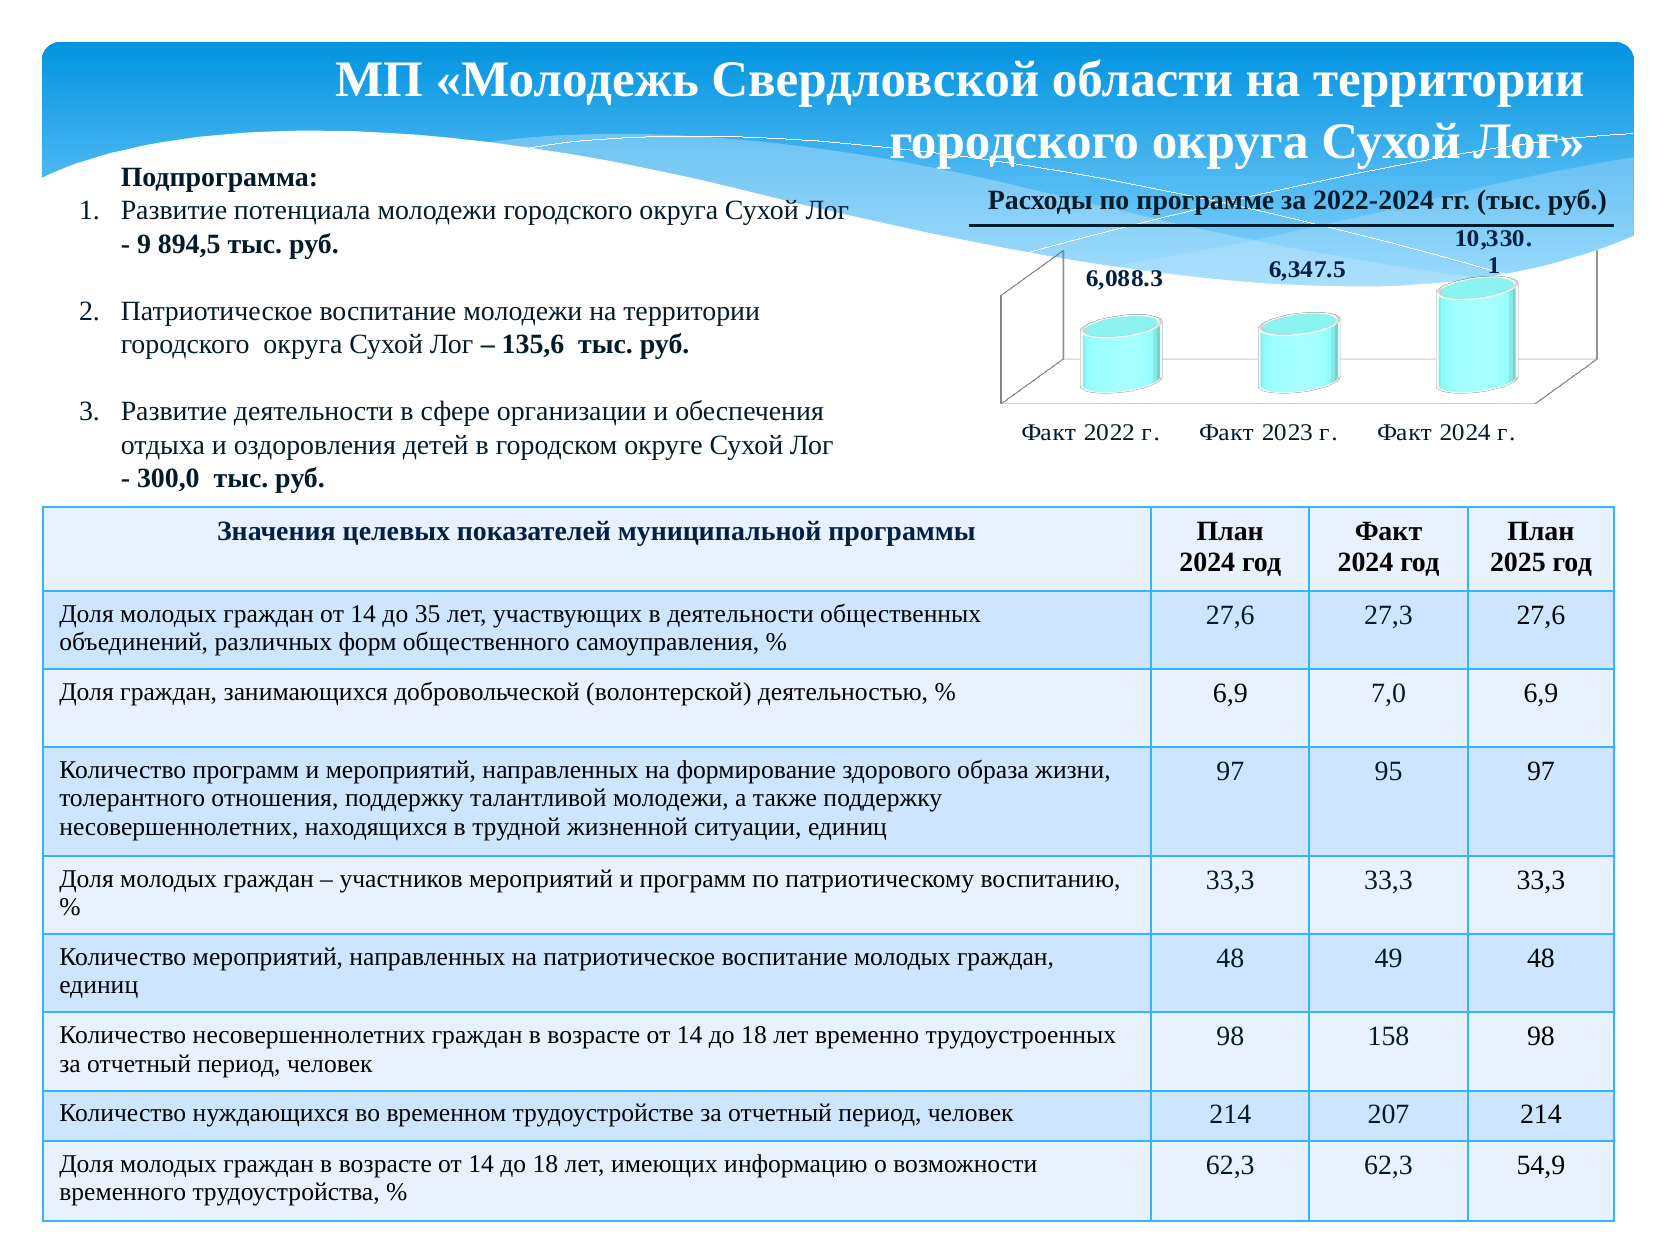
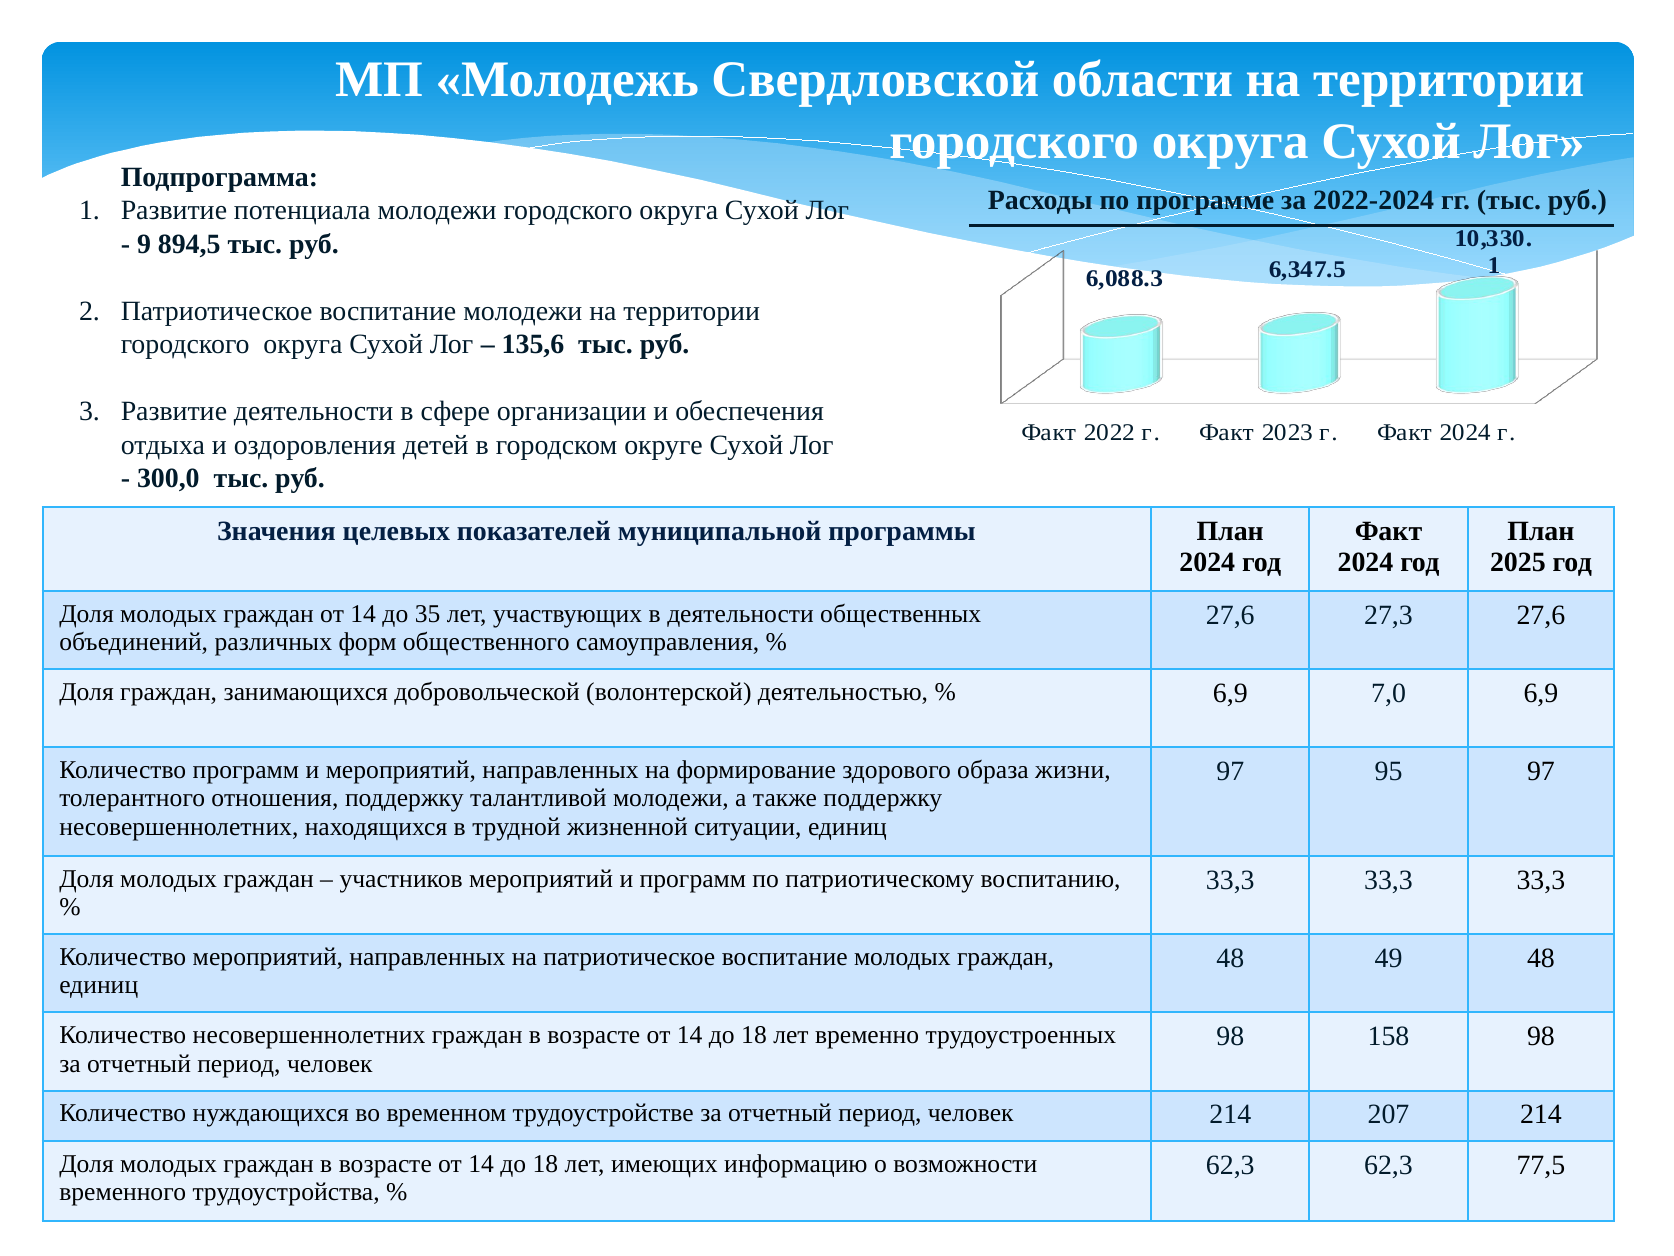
54,9: 54,9 -> 77,5 (1541, 1164)
